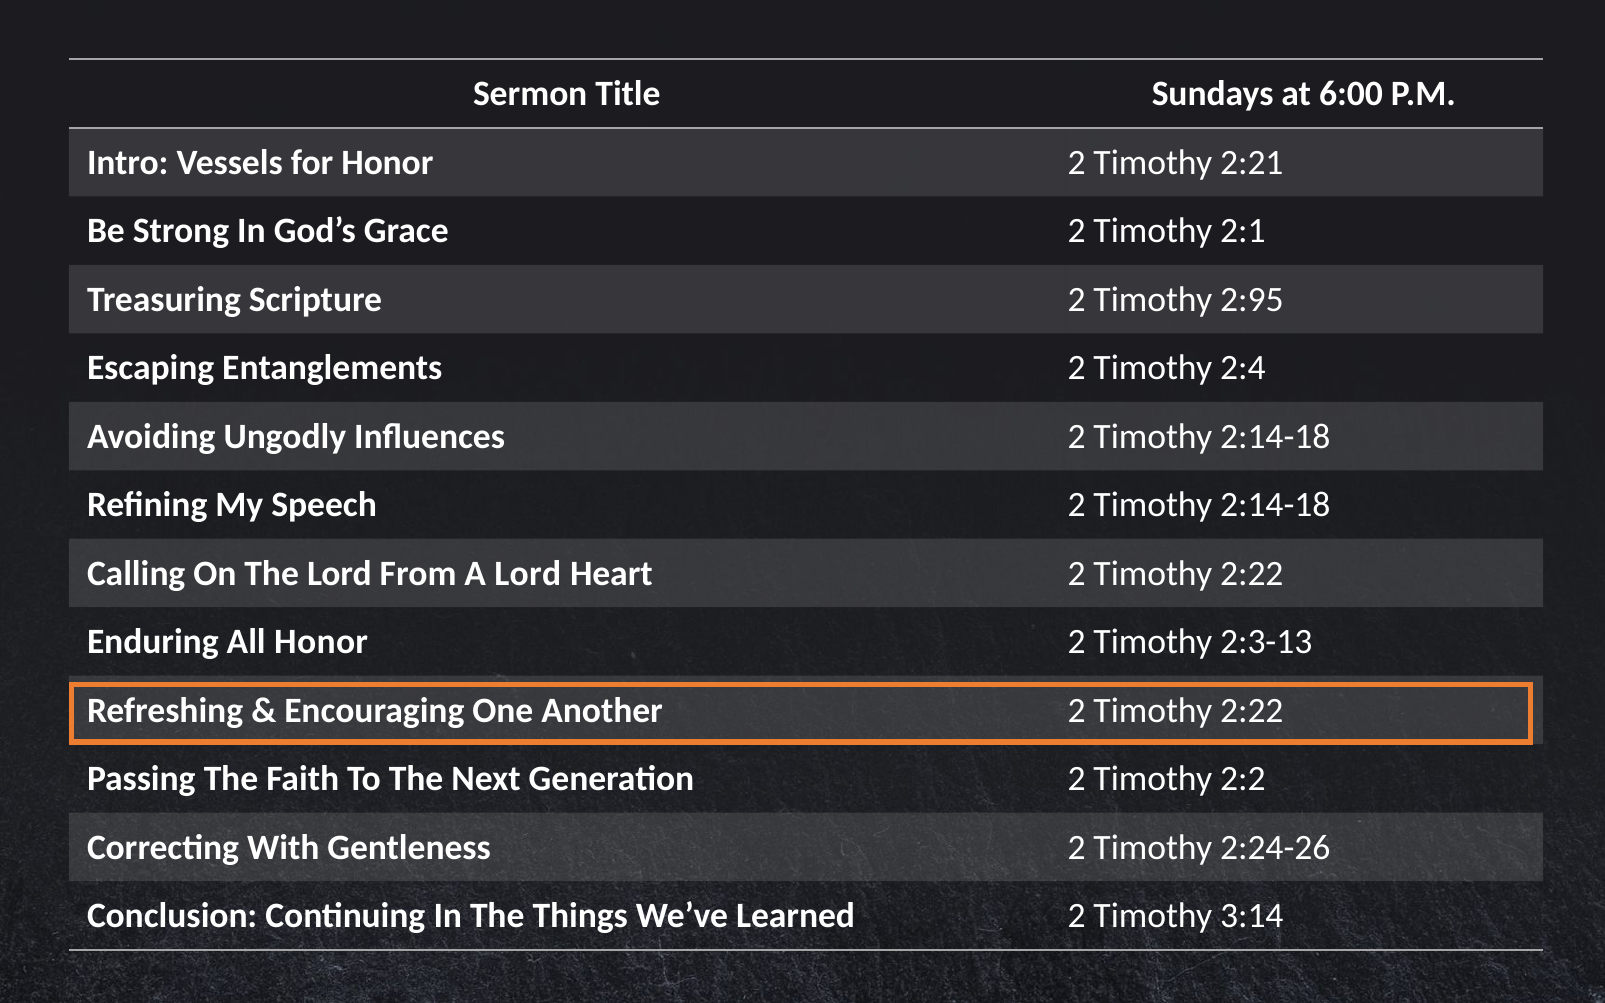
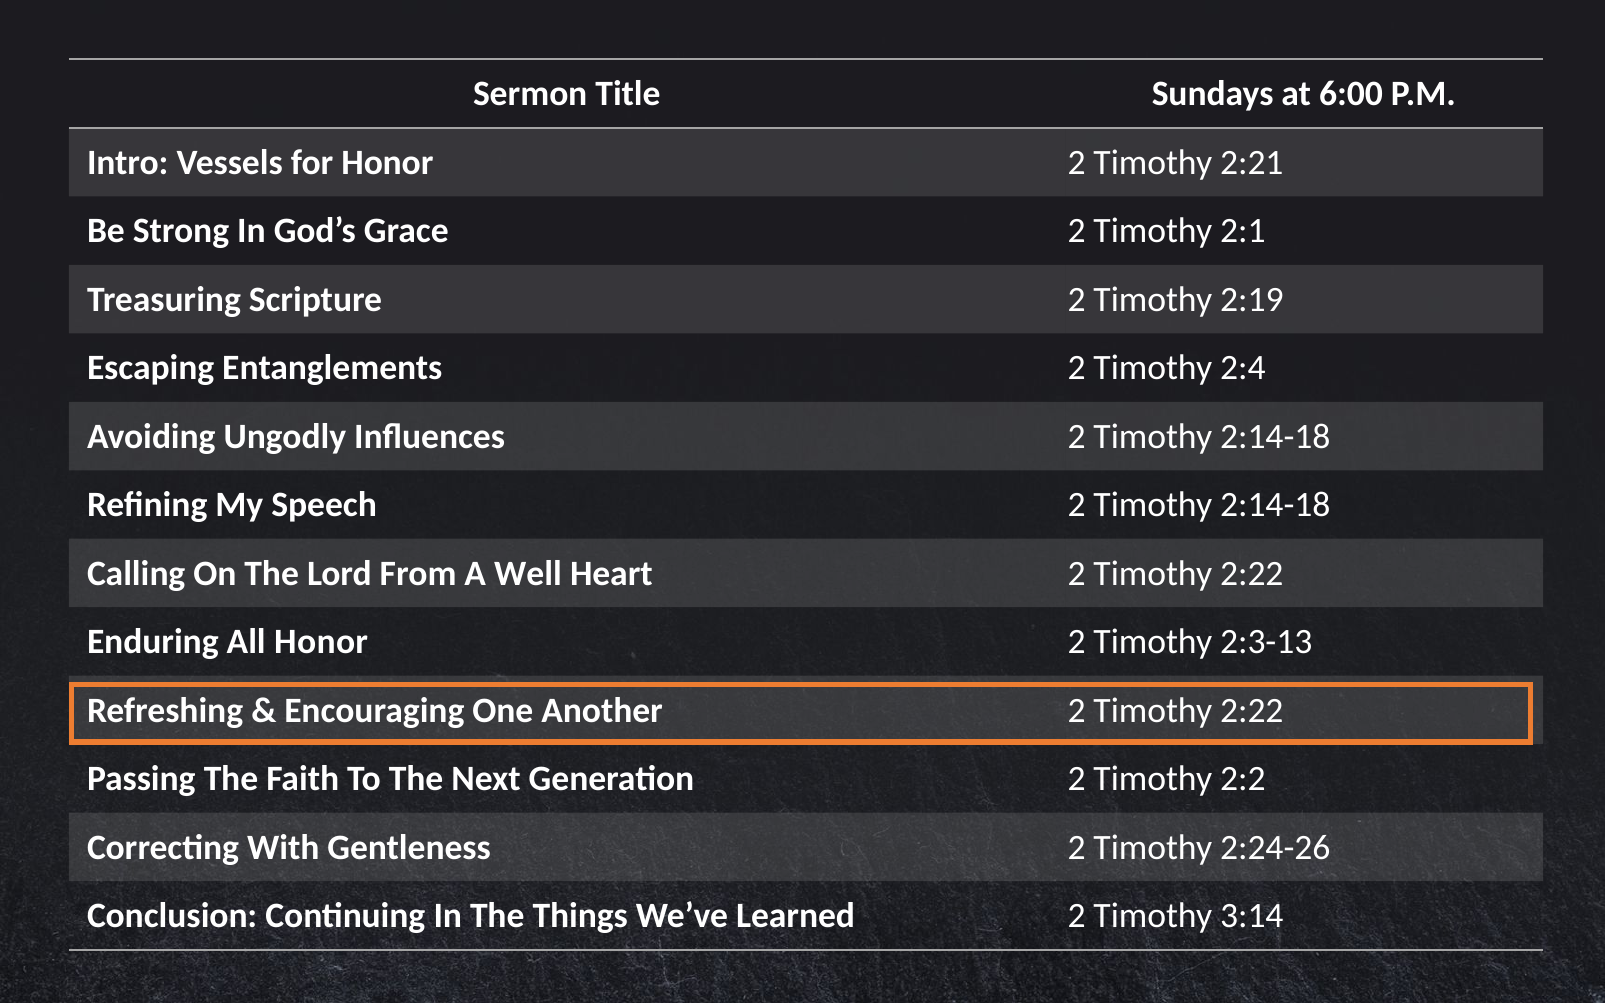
2:95: 2:95 -> 2:19 (1252, 300)
A Lord: Lord -> Well (528, 573)
